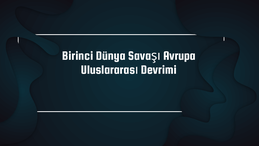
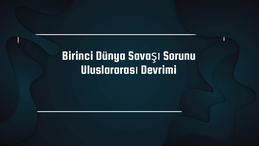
Avrupa: Avrupa -> Sorunu (179, 55)
